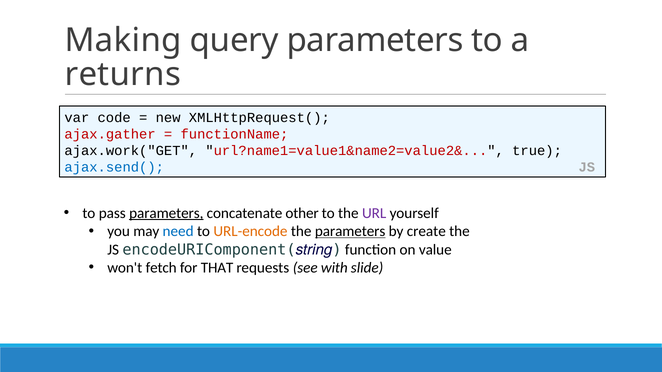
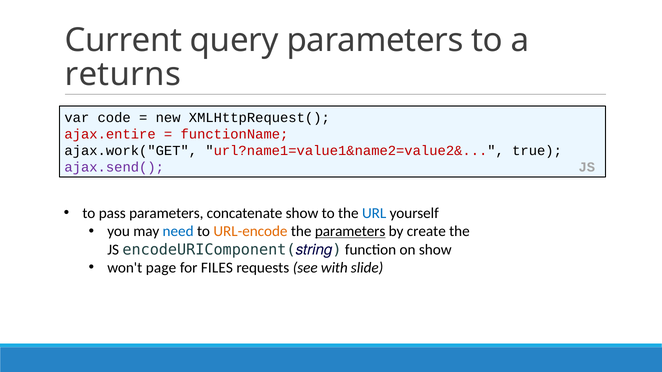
Making: Making -> Current (123, 40)
ajax.gather: ajax.gather -> ajax.entire (110, 134)
ajax.send( colour: blue -> purple (114, 167)
parameters underline: present -> none (166, 213)
concatenate other: other -> show (302, 213)
URL colour: purple -> blue (374, 213)
on value: value -> show (435, 250)
fetch: fetch -> page (161, 268)
THAT: THAT -> FILES (217, 268)
